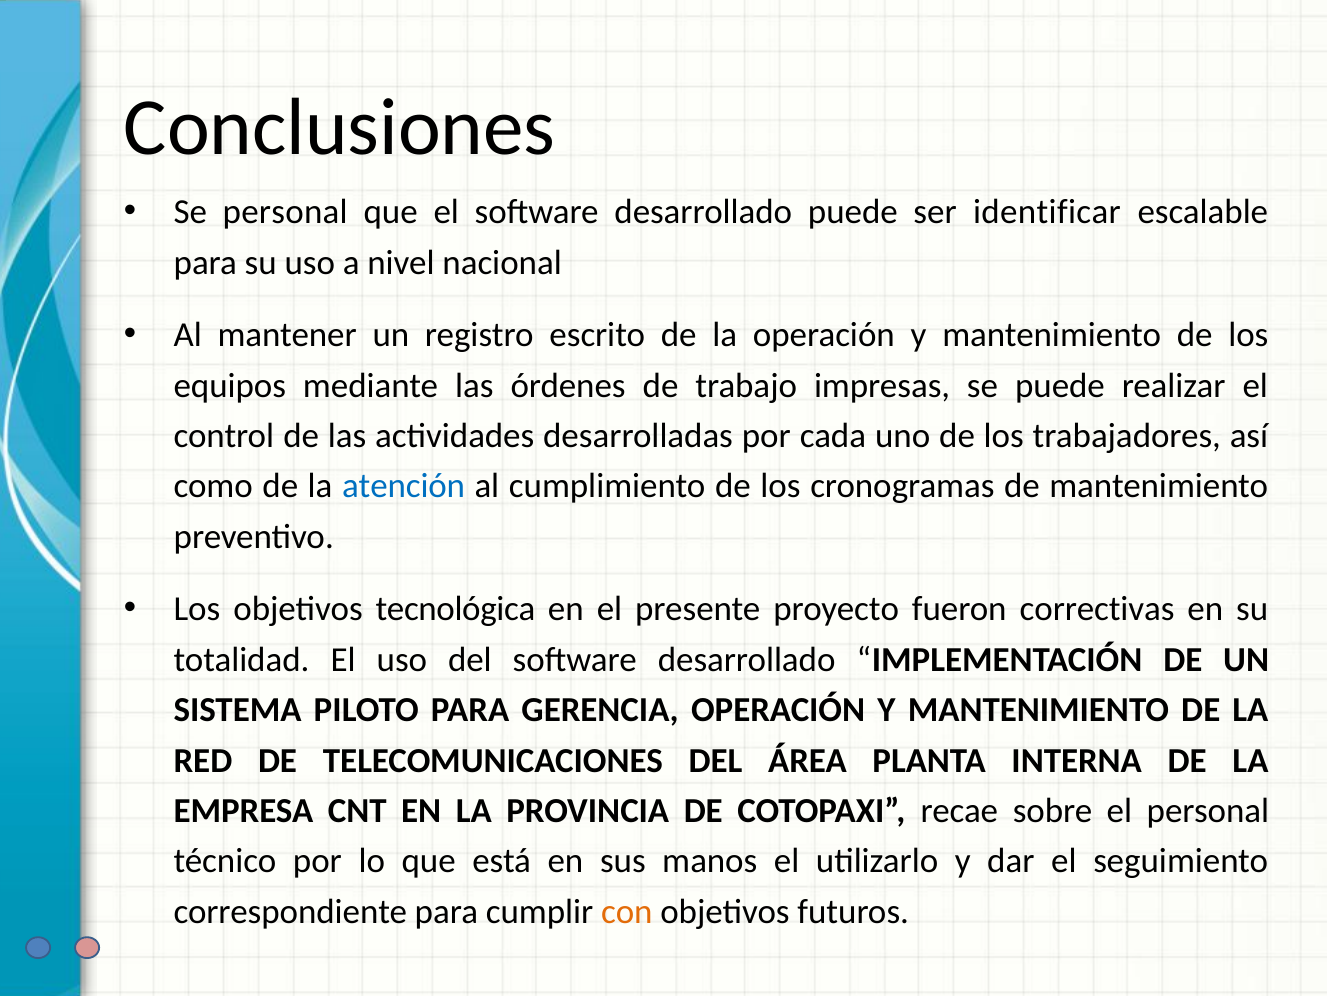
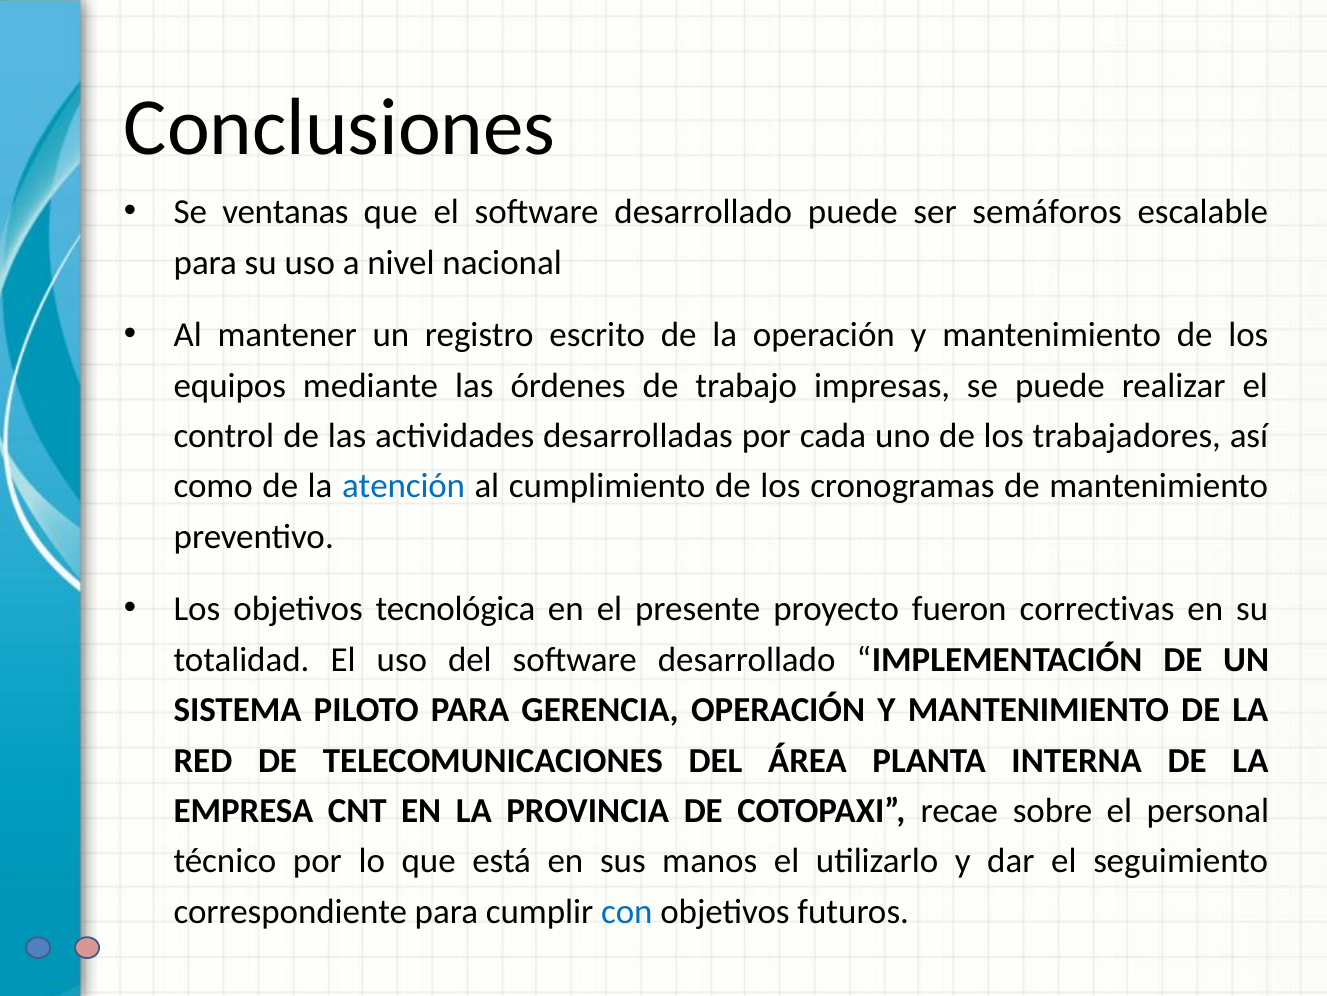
Se personal: personal -> ventanas (285, 212)
identificar: identificar -> semáforos (1047, 212)
con colour: orange -> blue (627, 911)
